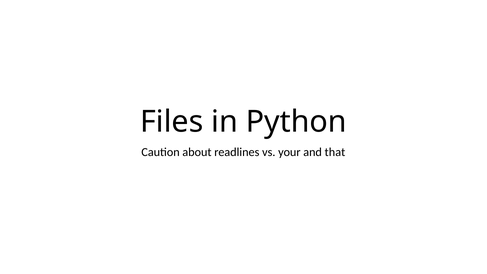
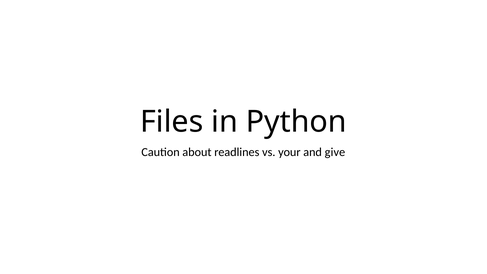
that: that -> give (335, 152)
